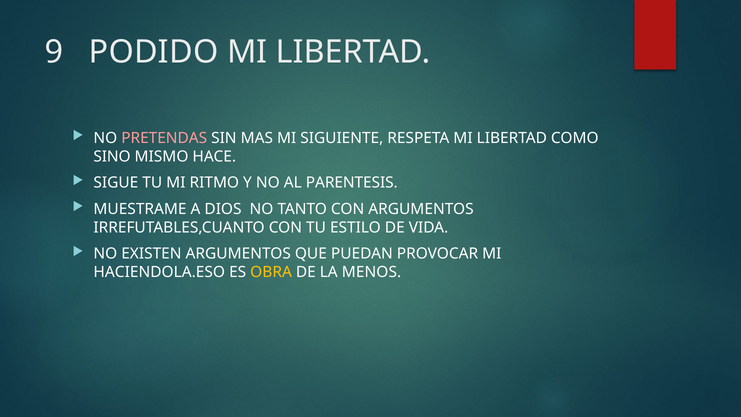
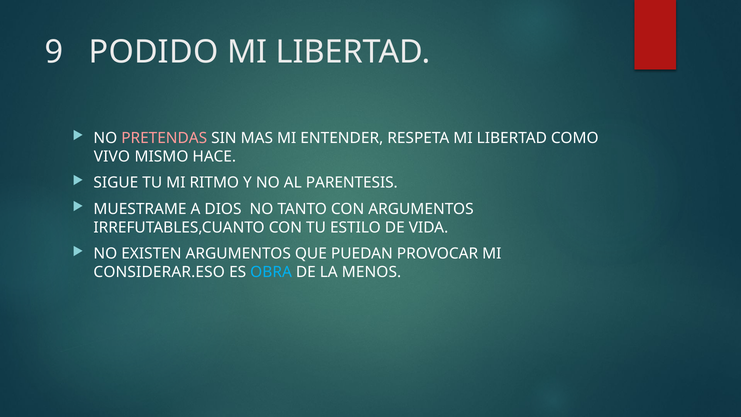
SIGUIENTE: SIGUIENTE -> ENTENDER (342, 138)
SINO: SINO -> VIVO (112, 156)
HACIENDOLA.ESO: HACIENDOLA.ESO -> CONSIDERAR.ESO (159, 272)
OBRA colour: yellow -> light blue (271, 272)
